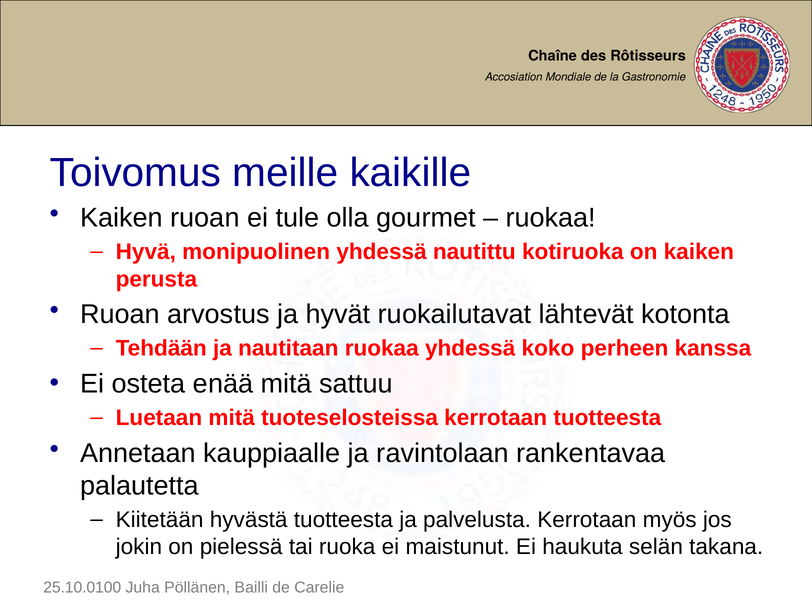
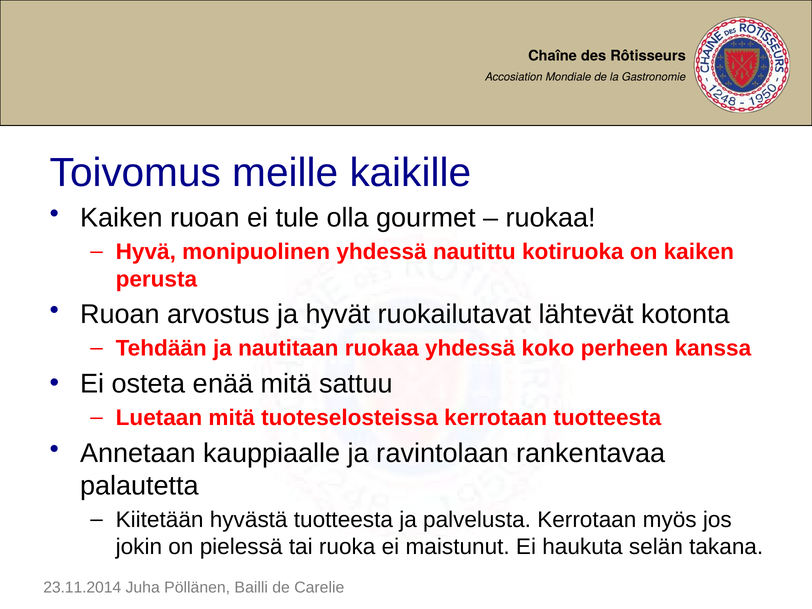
25.10.0100: 25.10.0100 -> 23.11.2014 (82, 588)
